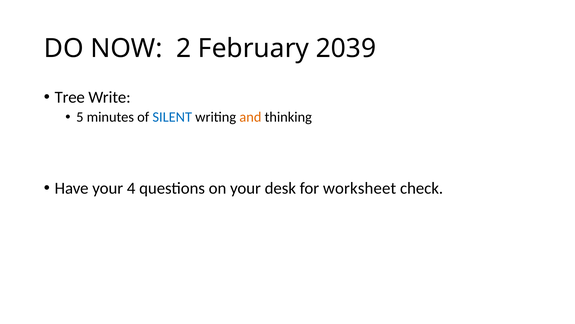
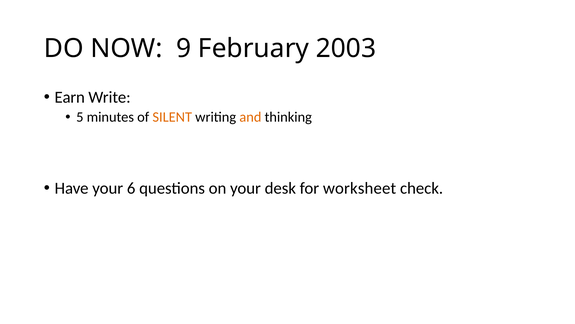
2: 2 -> 9 (184, 48)
2039: 2039 -> 2003 (346, 48)
Tree: Tree -> Earn (70, 97)
SILENT colour: blue -> orange (172, 117)
4: 4 -> 6 (131, 188)
